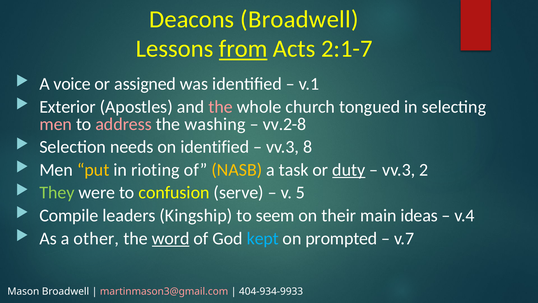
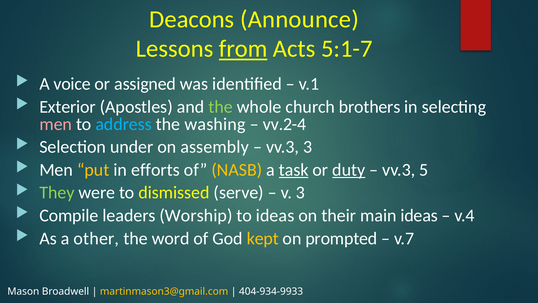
Deacons Broadwell: Broadwell -> Announce (299, 19)
2:1-7: 2:1-7 -> 5:1-7 (347, 49)
the colour: pink -> light green (221, 107)
tongued: tongued -> brothers (370, 107)
address colour: pink -> light blue (124, 124)
vv.2-8: vv.2-8 -> vv.2-4 (285, 124)
needs: needs -> under (132, 147)
on identified: identified -> assembly (215, 147)
vv.3 8: 8 -> 3 (308, 147)
rioting: rioting -> efforts (155, 170)
task underline: none -> present (294, 170)
2: 2 -> 5 (424, 170)
confusion: confusion -> dismissed (174, 192)
v 5: 5 -> 3 (301, 192)
Kingship: Kingship -> Worship (196, 215)
to seem: seem -> ideas (275, 215)
word underline: present -> none (171, 238)
kept colour: light blue -> yellow (263, 238)
martinmason3@gmail.com colour: pink -> yellow (164, 291)
